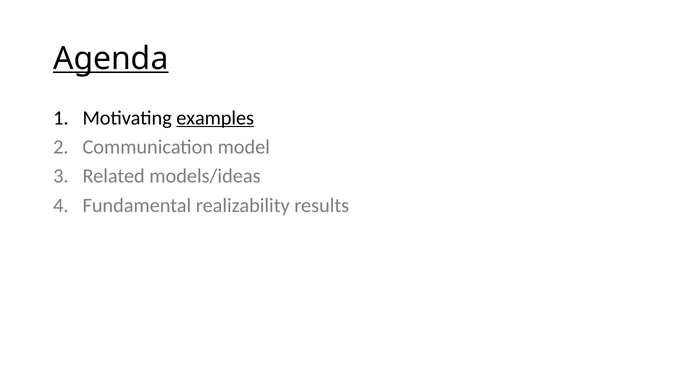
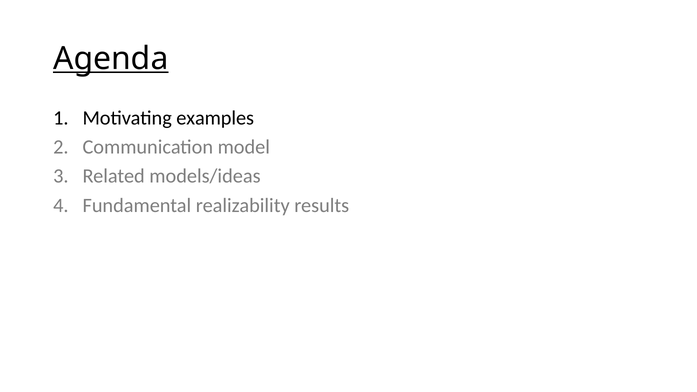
examples underline: present -> none (215, 118)
